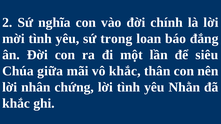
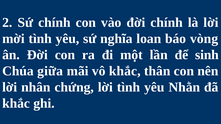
Sứ nghĩa: nghĩa -> chính (54, 23)
trong: trong -> nghĩa (116, 39)
đắng: đắng -> vòng (204, 39)
siêu: siêu -> sinh (207, 55)
